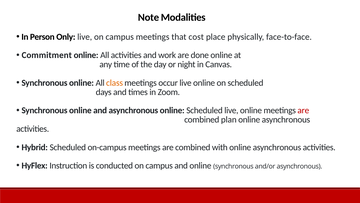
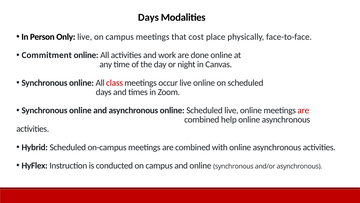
Note: Note -> Days (148, 17)
class colour: orange -> red (115, 83)
plan: plan -> help (229, 119)
